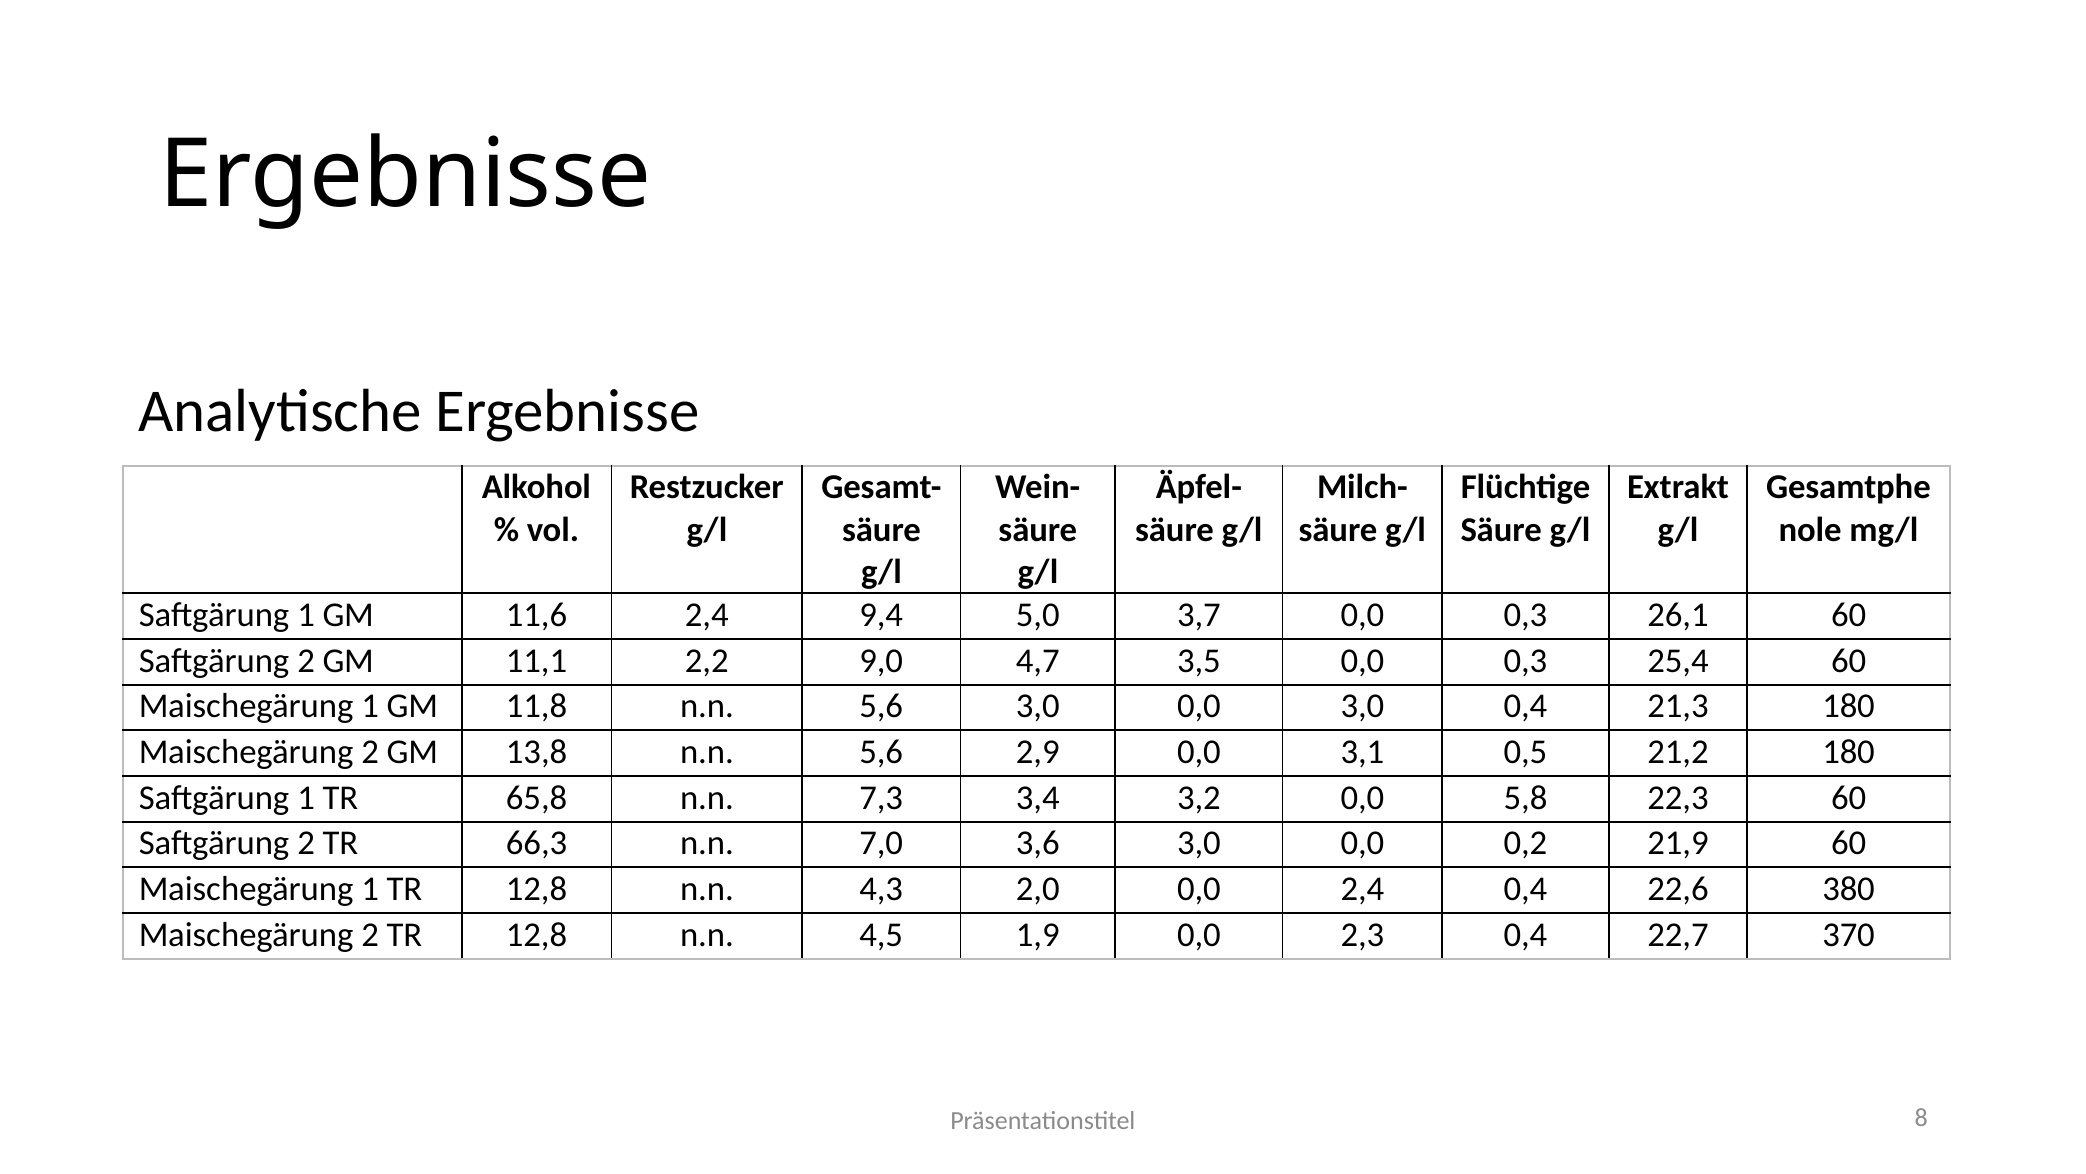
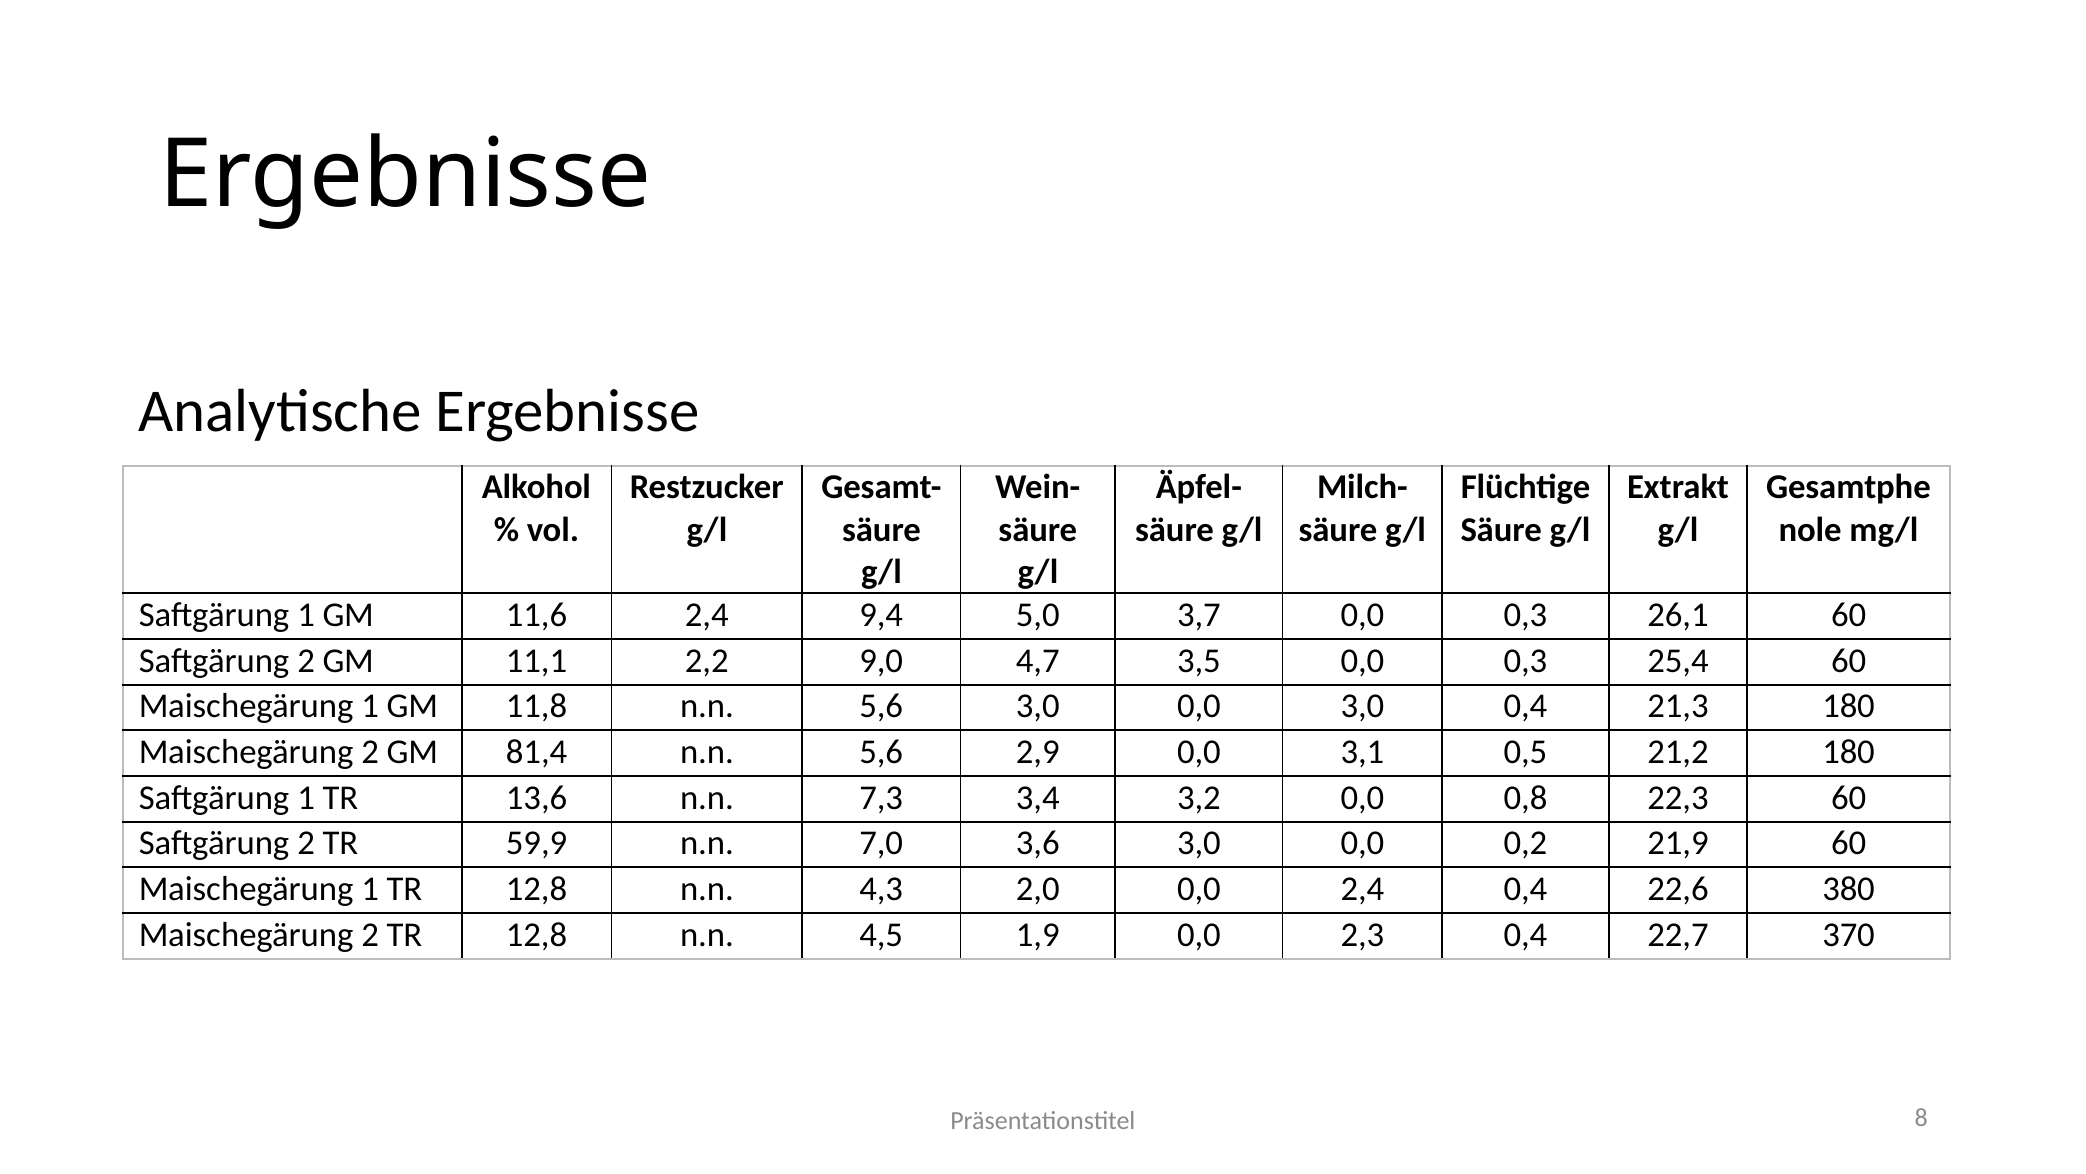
13,8: 13,8 -> 81,4 (537, 752)
65,8: 65,8 -> 13,6 (537, 797)
5,8: 5,8 -> 0,8 (1526, 797)
66,3: 66,3 -> 59,9 (537, 843)
